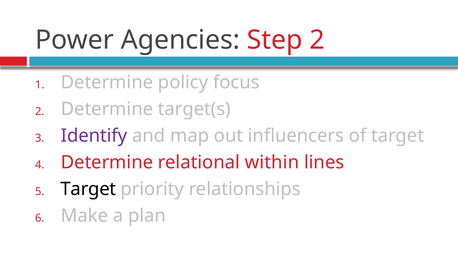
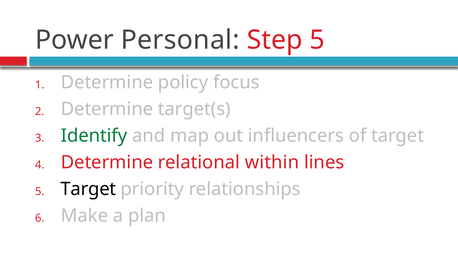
Agencies: Agencies -> Personal (180, 40)
Step 2: 2 -> 5 (317, 40)
Identify colour: purple -> green (94, 136)
